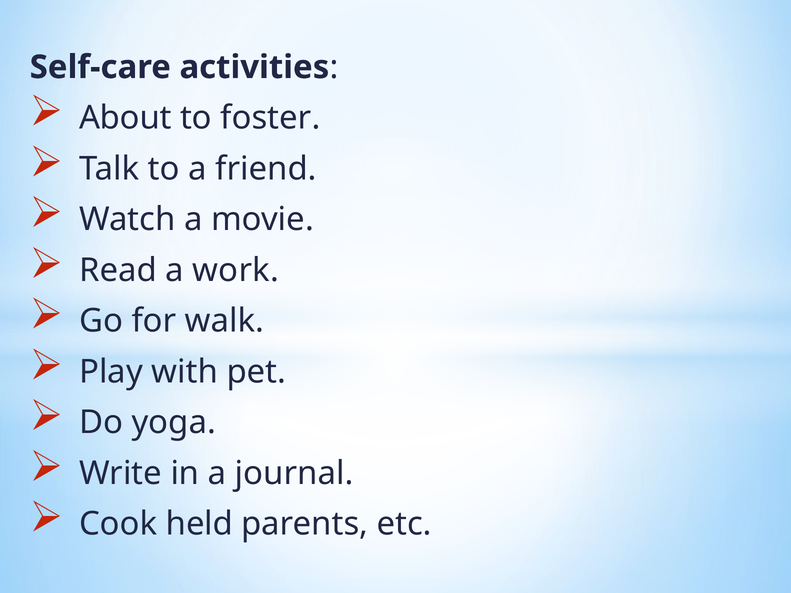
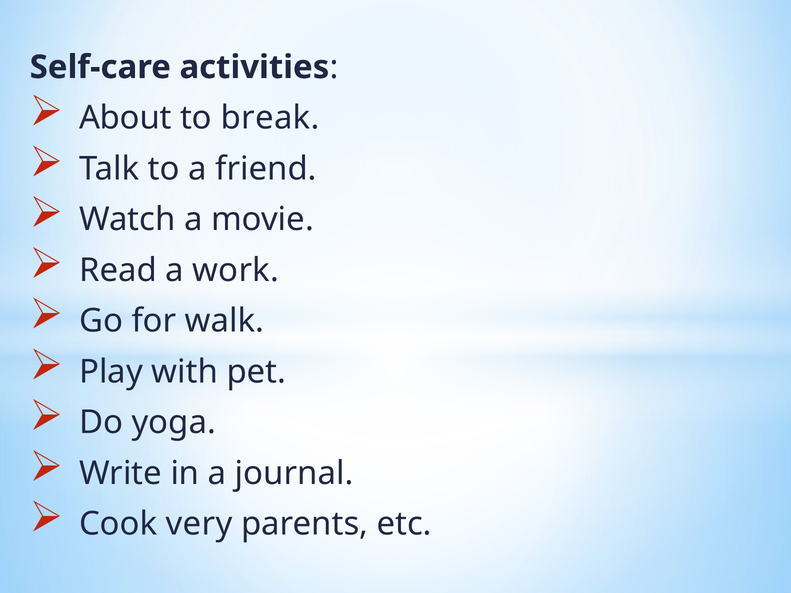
foster: foster -> break (270, 118)
held: held -> very (199, 524)
